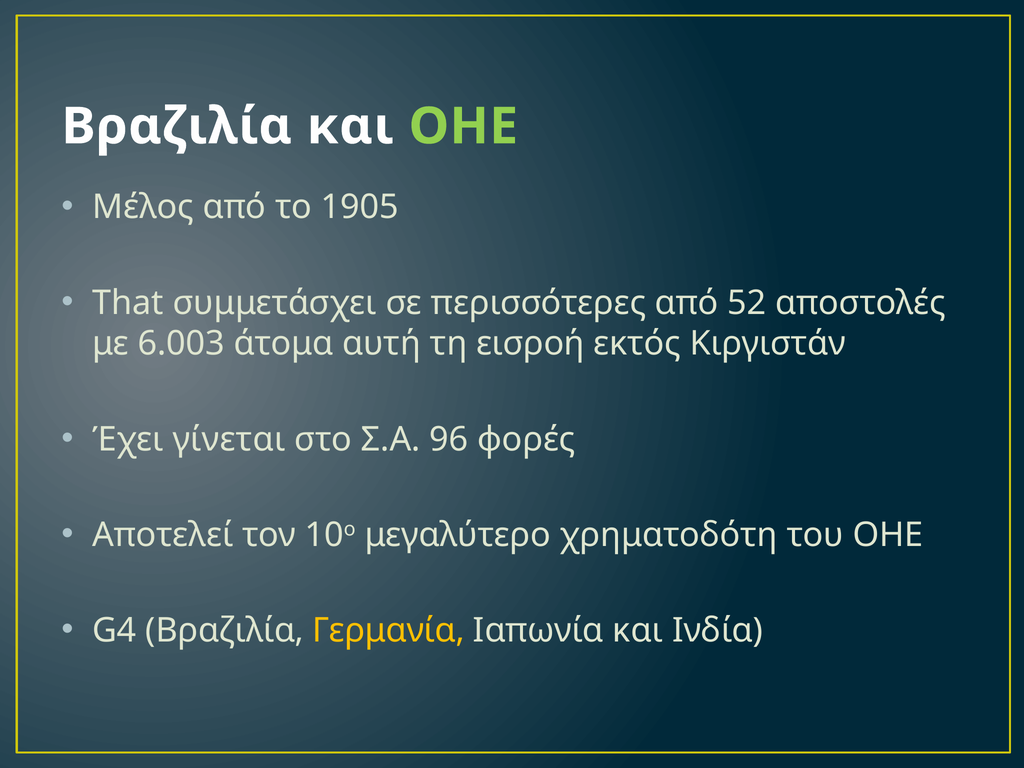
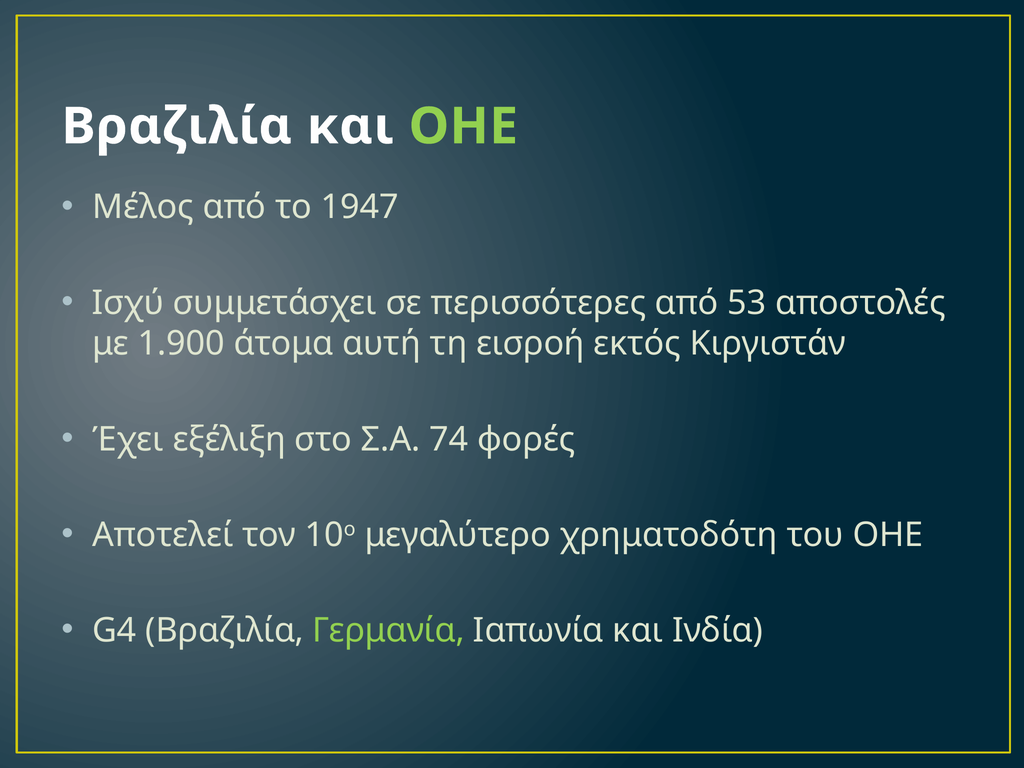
1905: 1905 -> 1947 (360, 207)
That: That -> Ισχύ (128, 303)
52: 52 -> 53 (747, 303)
6.003: 6.003 -> 1.900 (181, 344)
γίνεται: γίνεται -> εξέλιξη (229, 439)
96: 96 -> 74 (449, 439)
Γερμανία colour: yellow -> light green (389, 630)
